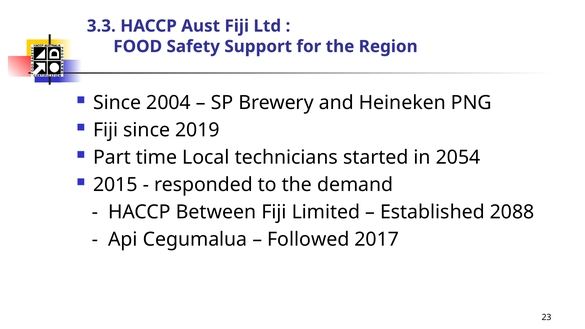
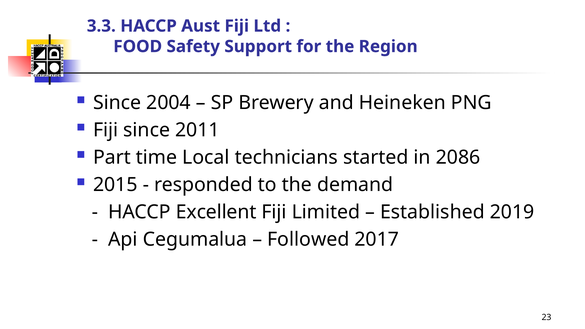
2019: 2019 -> 2011 (197, 130)
2054: 2054 -> 2086 (458, 157)
Between: Between -> Excellent (216, 212)
2088: 2088 -> 2019 (512, 212)
